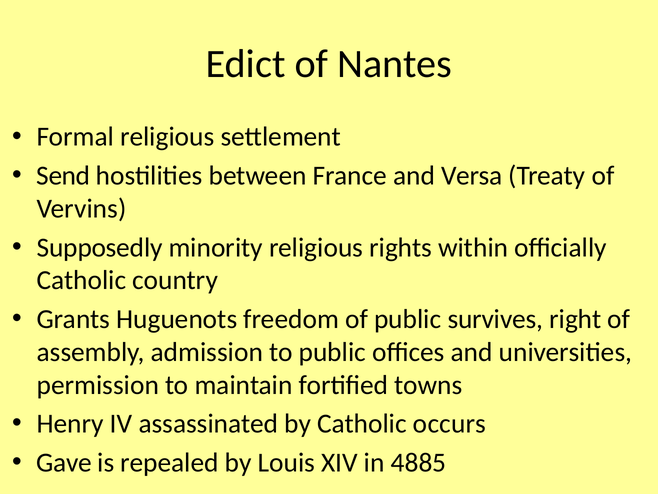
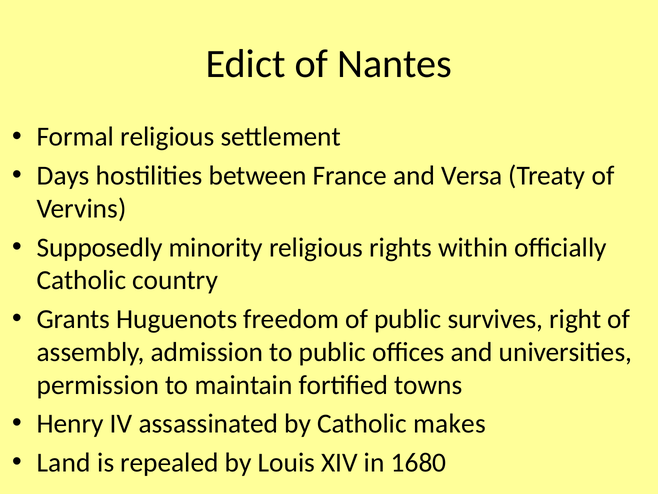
Send: Send -> Days (63, 176)
occurs: occurs -> makes (450, 423)
Gave: Gave -> Land (64, 462)
4885: 4885 -> 1680 (419, 462)
